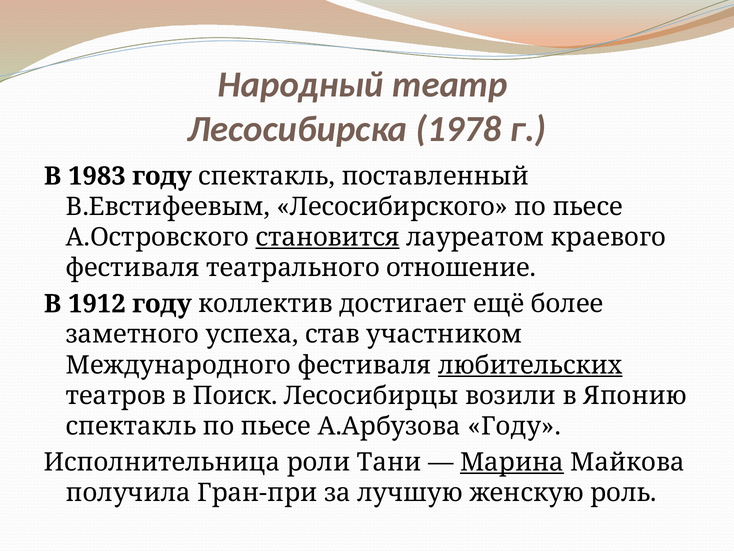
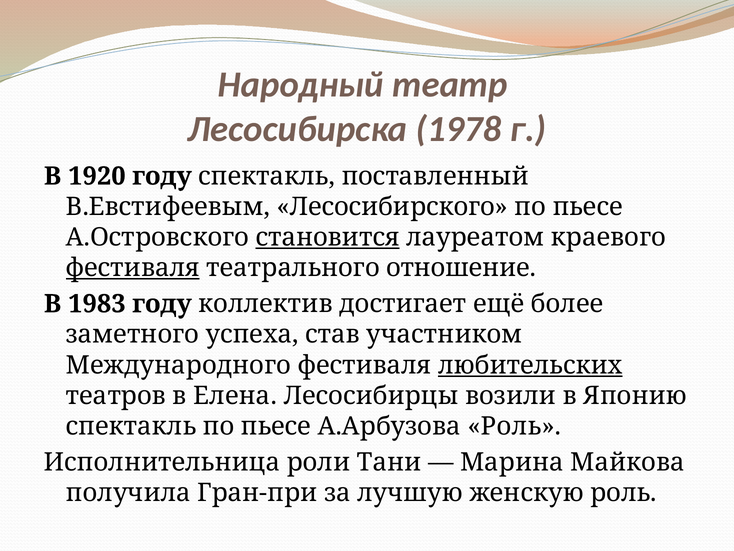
1983: 1983 -> 1920 (97, 176)
фестиваля underline: none -> present (133, 268)
1912: 1912 -> 1983 (97, 304)
Поиск: Поиск -> Елена (235, 395)
А.Арбузова Году: Году -> Роль (514, 426)
Марина underline: present -> none (512, 462)
